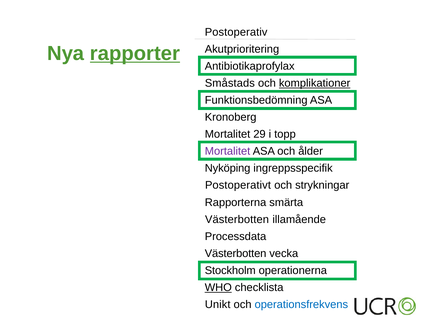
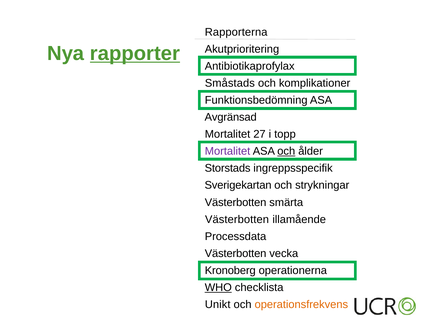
Postoperativ: Postoperativ -> Rapporterna (236, 32)
komplikationer underline: present -> none (315, 83)
Kronoberg: Kronoberg -> Avgränsad (231, 117)
29: 29 -> 27 (259, 134)
och underline: none -> present (286, 151)
Nyköping: Nyköping -> Storstads (228, 168)
Postoperativt: Postoperativt -> Sverigekartan (238, 185)
Rapporterna: Rapporterna -> Västerbotten (236, 202)
Stockholm: Stockholm -> Kronoberg (230, 270)
operationsfrekvens colour: blue -> orange (301, 304)
